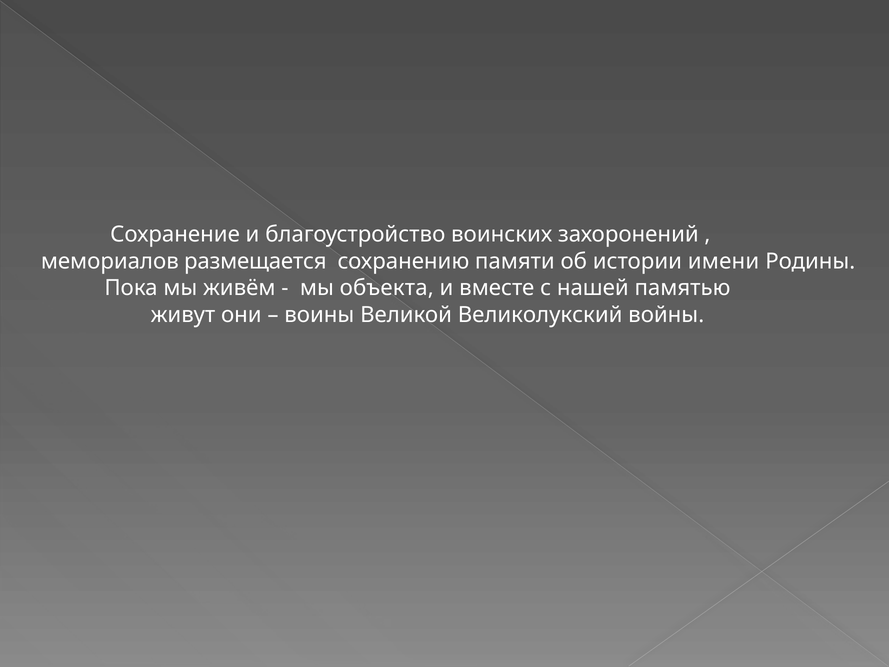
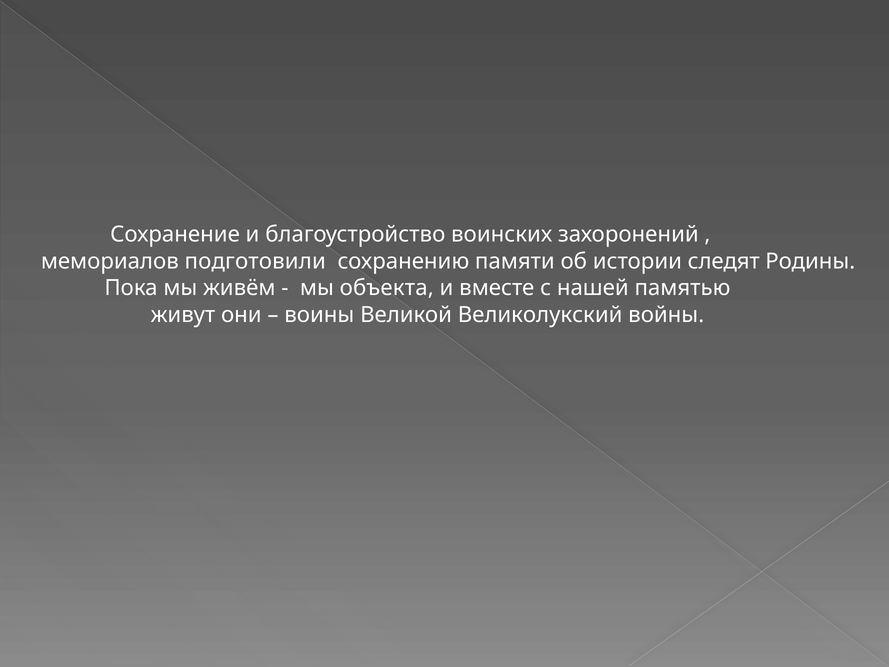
размещается: размещается -> подготовили (255, 261)
имени: имени -> следят (724, 261)
